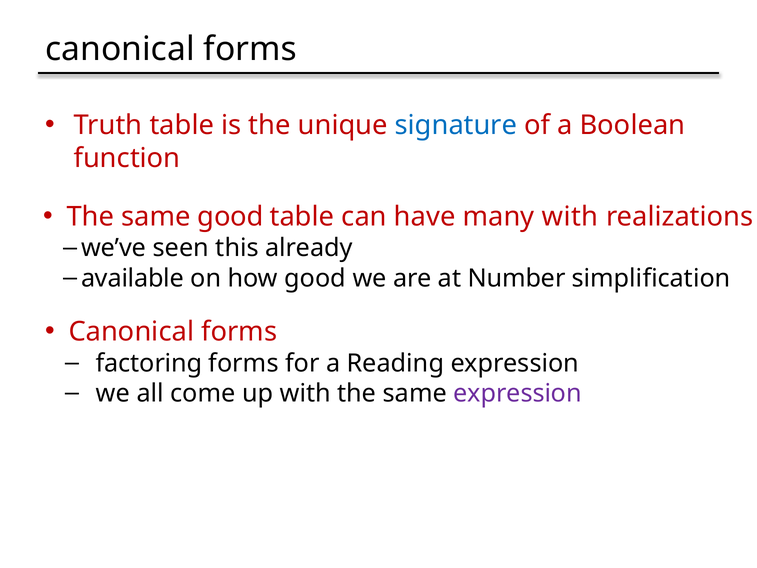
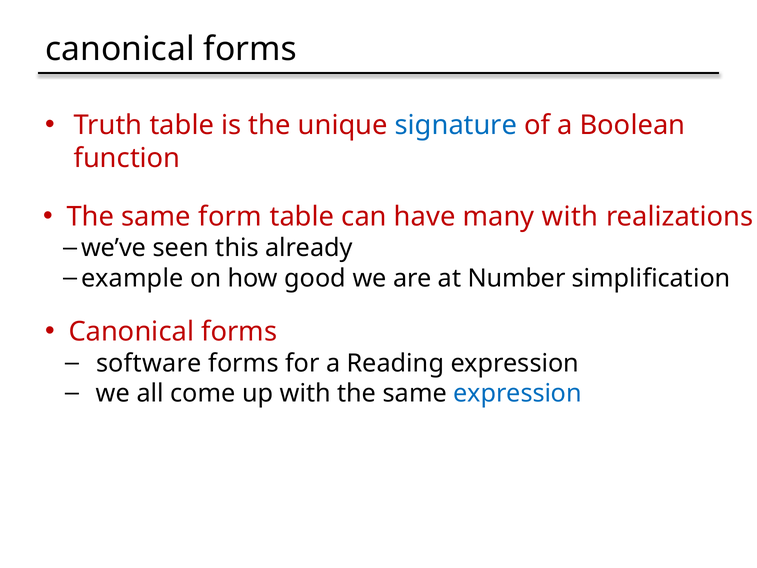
same good: good -> form (230, 217)
available: available -> example (132, 278)
factoring: factoring -> software (149, 363)
expression colour: purple -> blue (518, 393)
